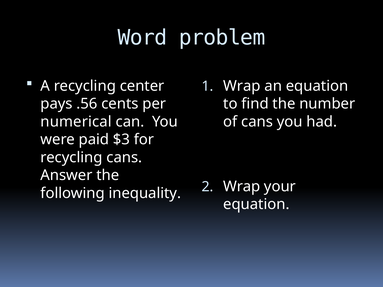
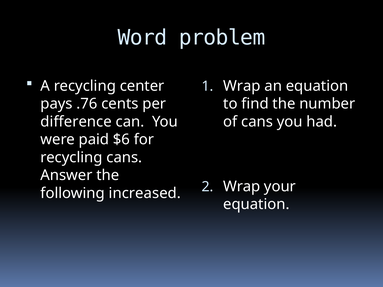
.56: .56 -> .76 (87, 104)
numerical: numerical -> difference (76, 122)
$3: $3 -> $6 (121, 140)
inequality: inequality -> increased (145, 193)
